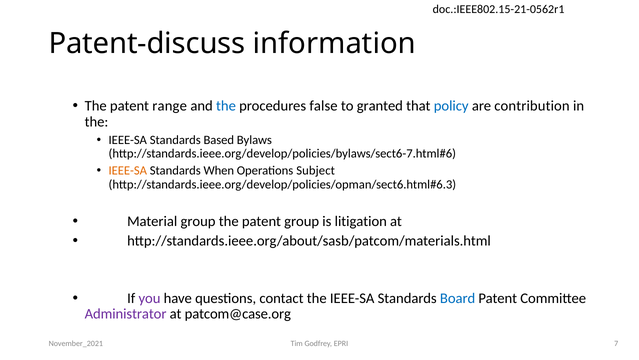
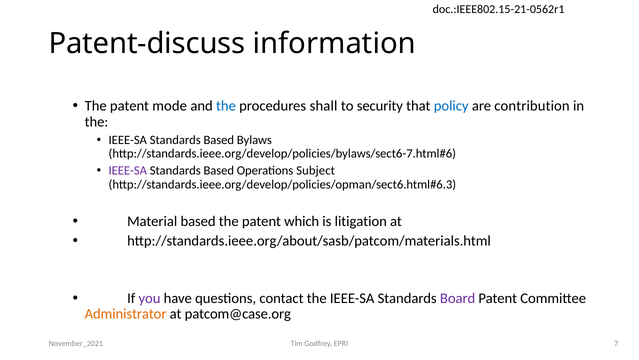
range: range -> mode (170, 106)
false: false -> shall (324, 106)
granted: granted -> security (380, 106)
IEEE-SA colour: orange -> purple (128, 170)
When: When -> Based (219, 170)
Material group: group -> based (198, 221)
patent group: group -> which (302, 221)
Board colour: blue -> purple (458, 298)
Administrator colour: purple -> orange (126, 314)
